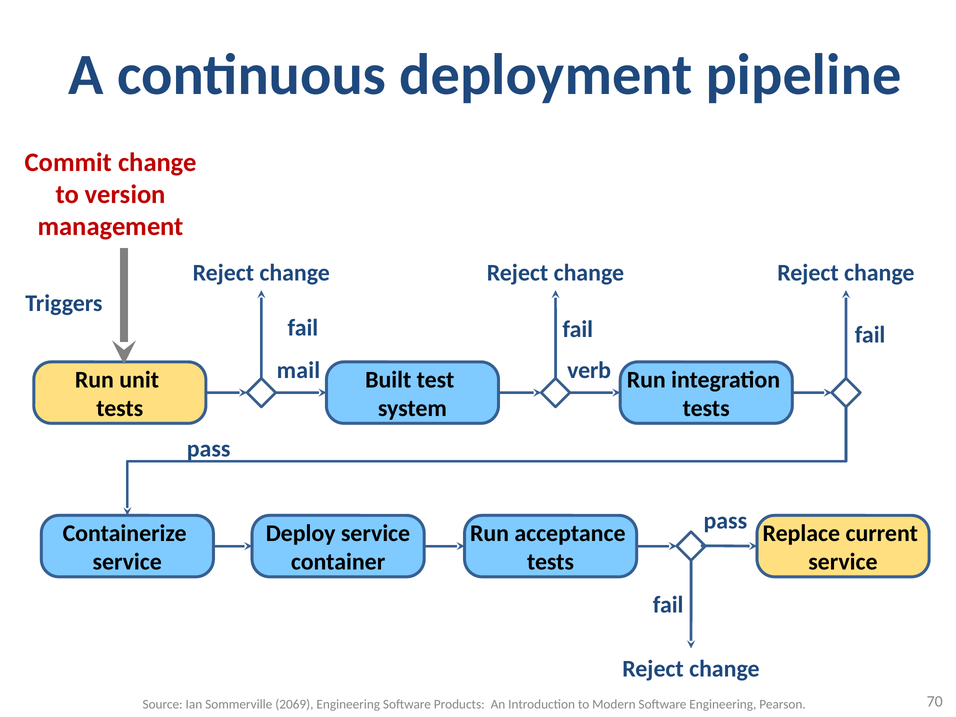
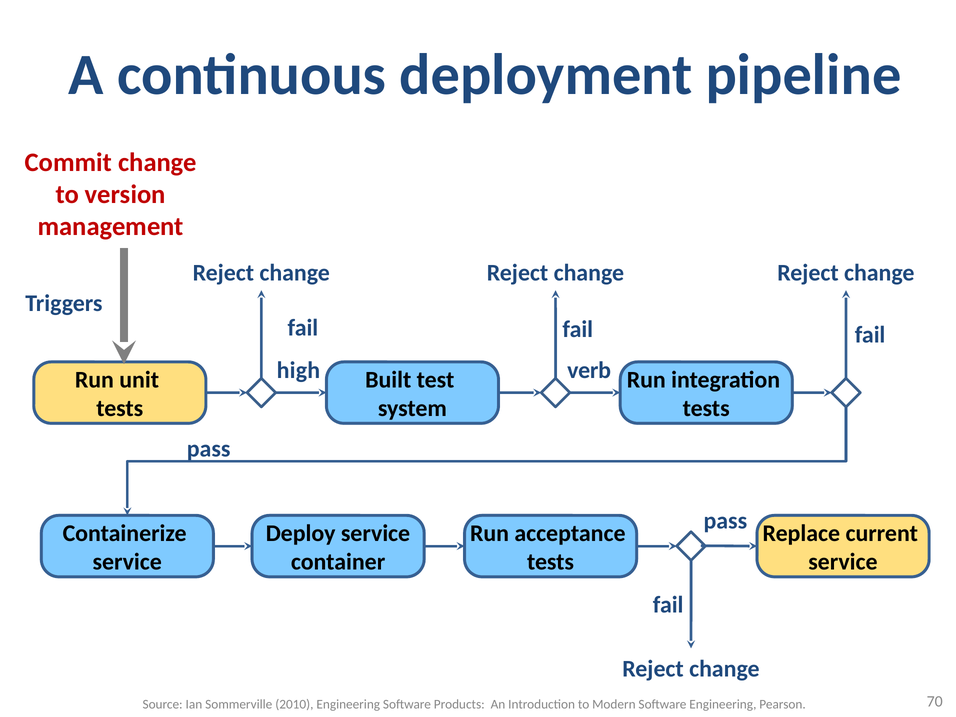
mail: mail -> high (298, 370)
2069: 2069 -> 2010 (294, 704)
